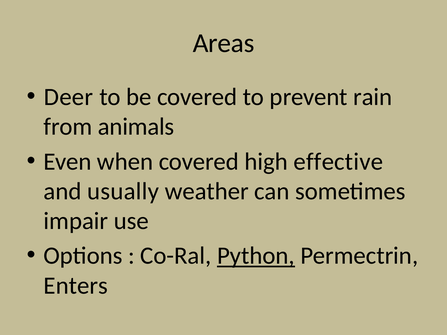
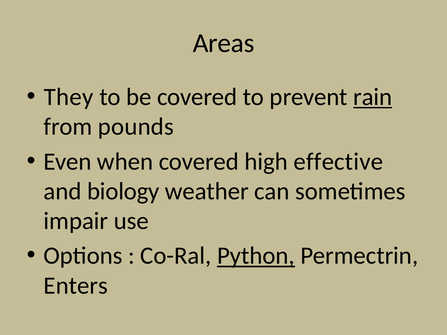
Deer: Deer -> They (69, 97)
rain underline: none -> present (373, 97)
animals: animals -> pounds (136, 127)
usually: usually -> biology (123, 191)
